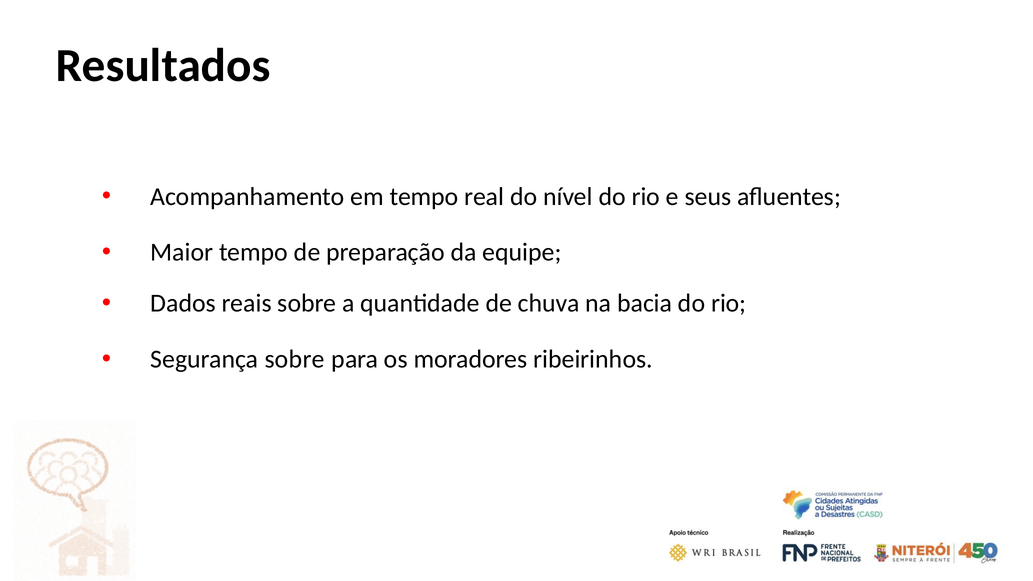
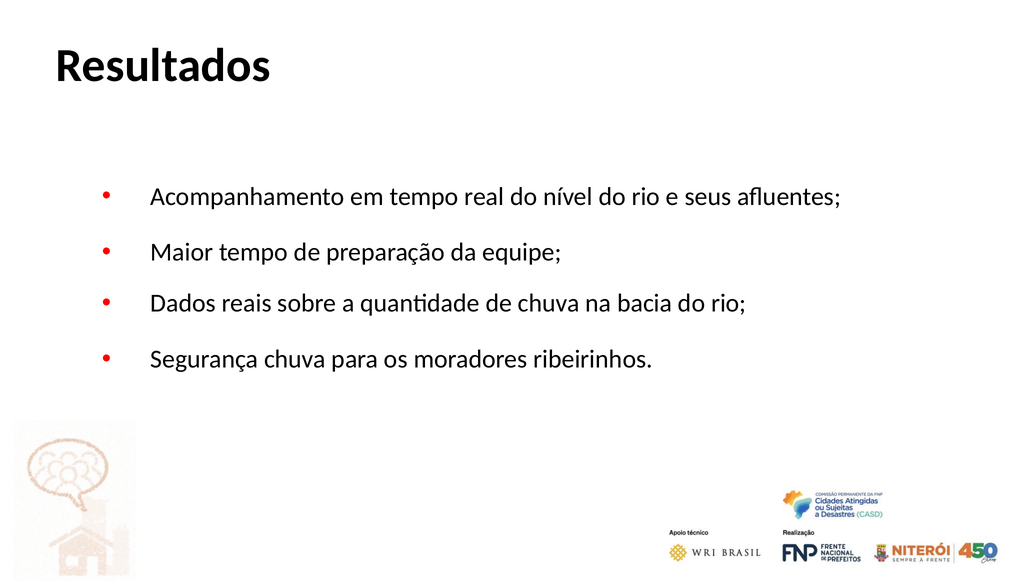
Segurança sobre: sobre -> chuva (295, 359)
